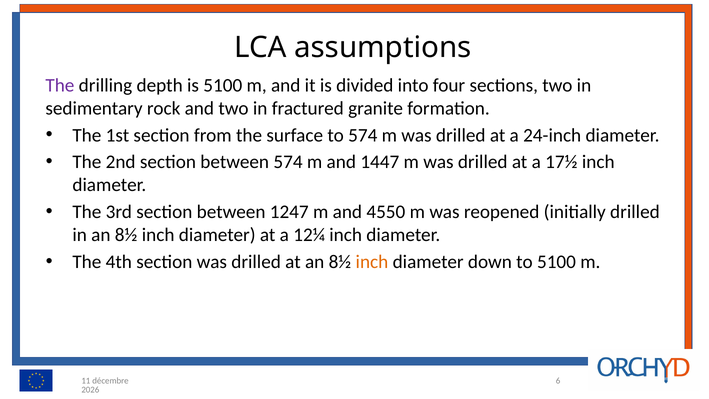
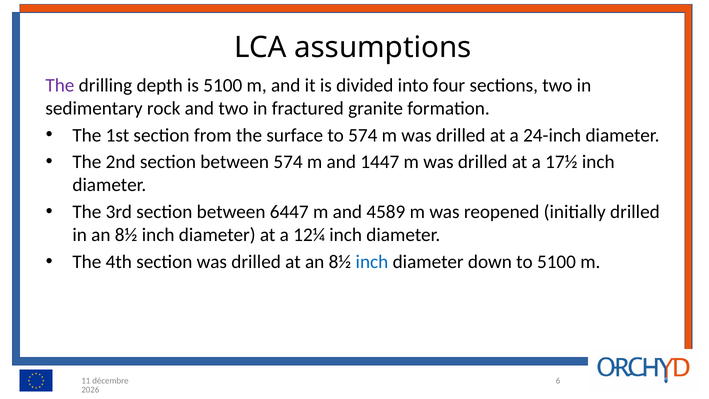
1247: 1247 -> 6447 (289, 212)
4550: 4550 -> 4589 (386, 212)
inch colour: orange -> blue (372, 262)
